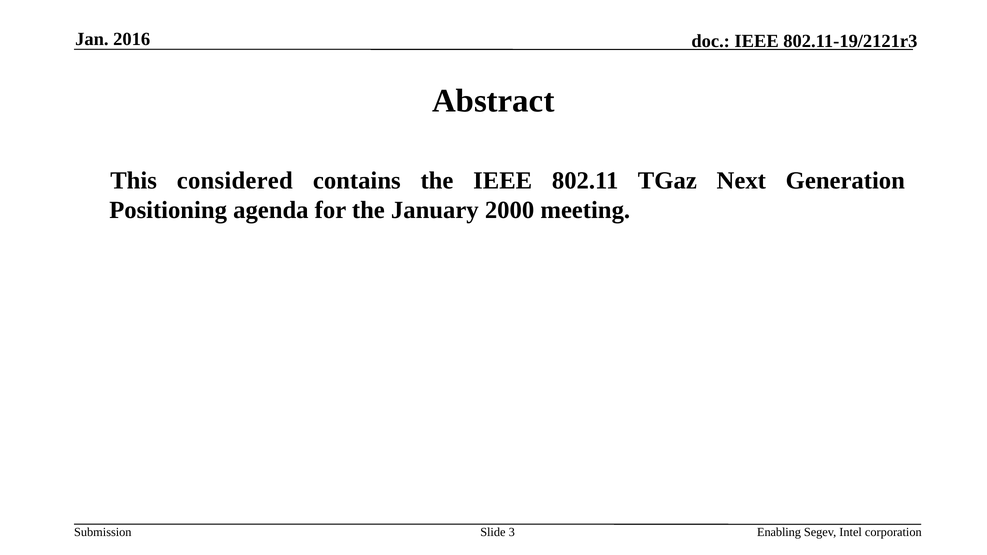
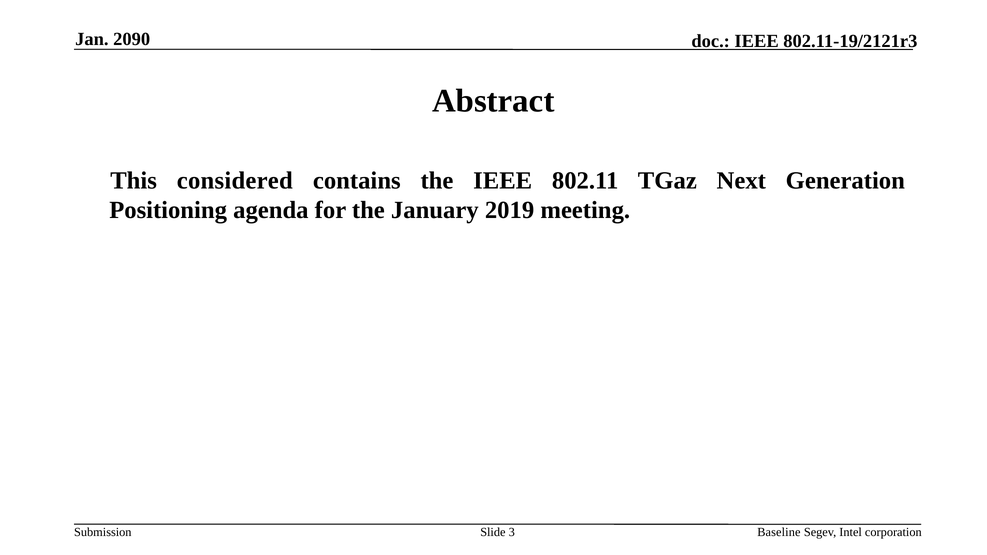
2016: 2016 -> 2090 (132, 39)
2000: 2000 -> 2019 (510, 210)
Enabling: Enabling -> Baseline (779, 532)
